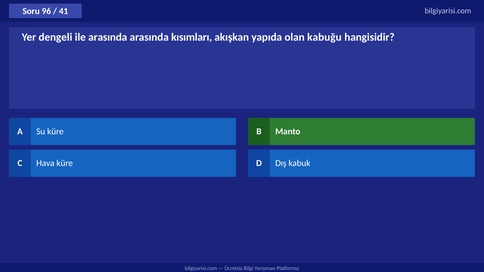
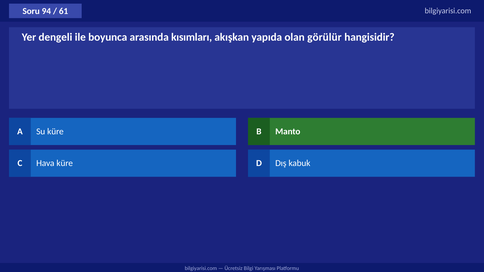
96: 96 -> 94 (46, 11)
41: 41 -> 61 (64, 11)
ile arasında: arasında -> boyunca (108, 37)
kabuğu: kabuğu -> görülür (324, 37)
